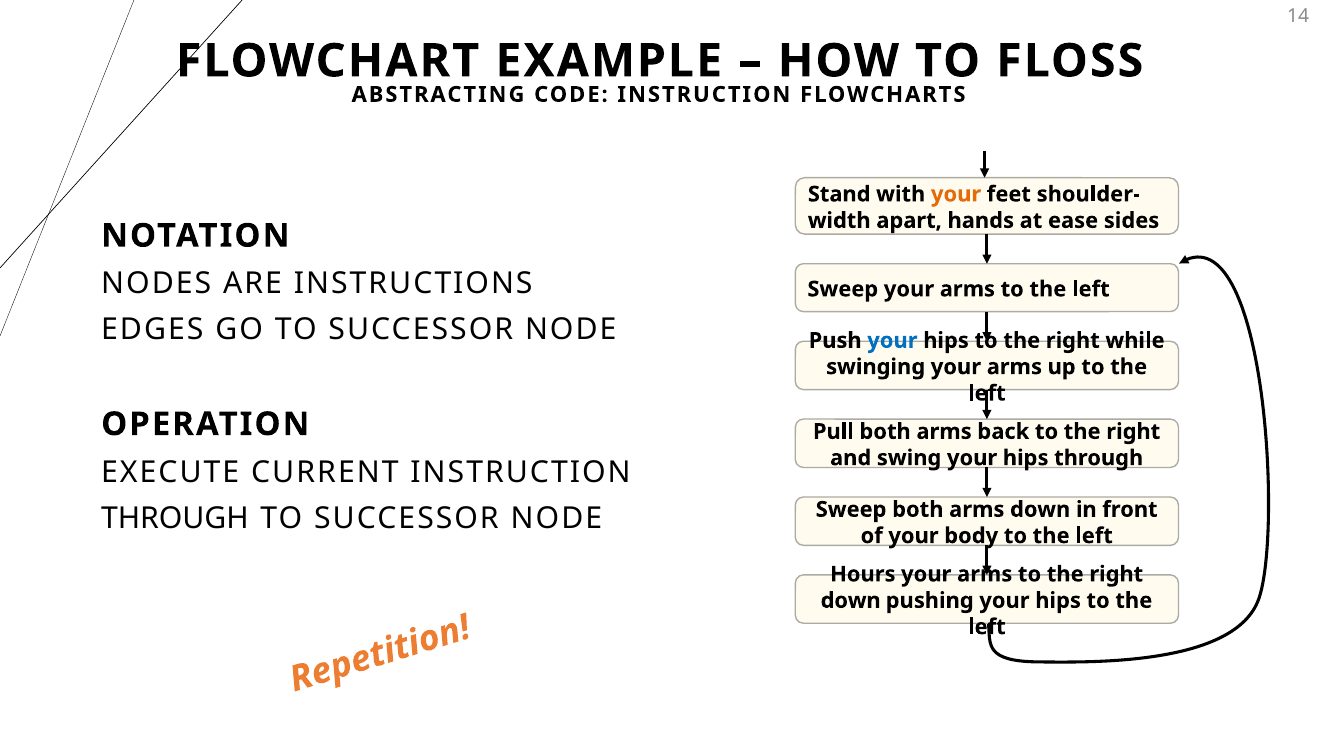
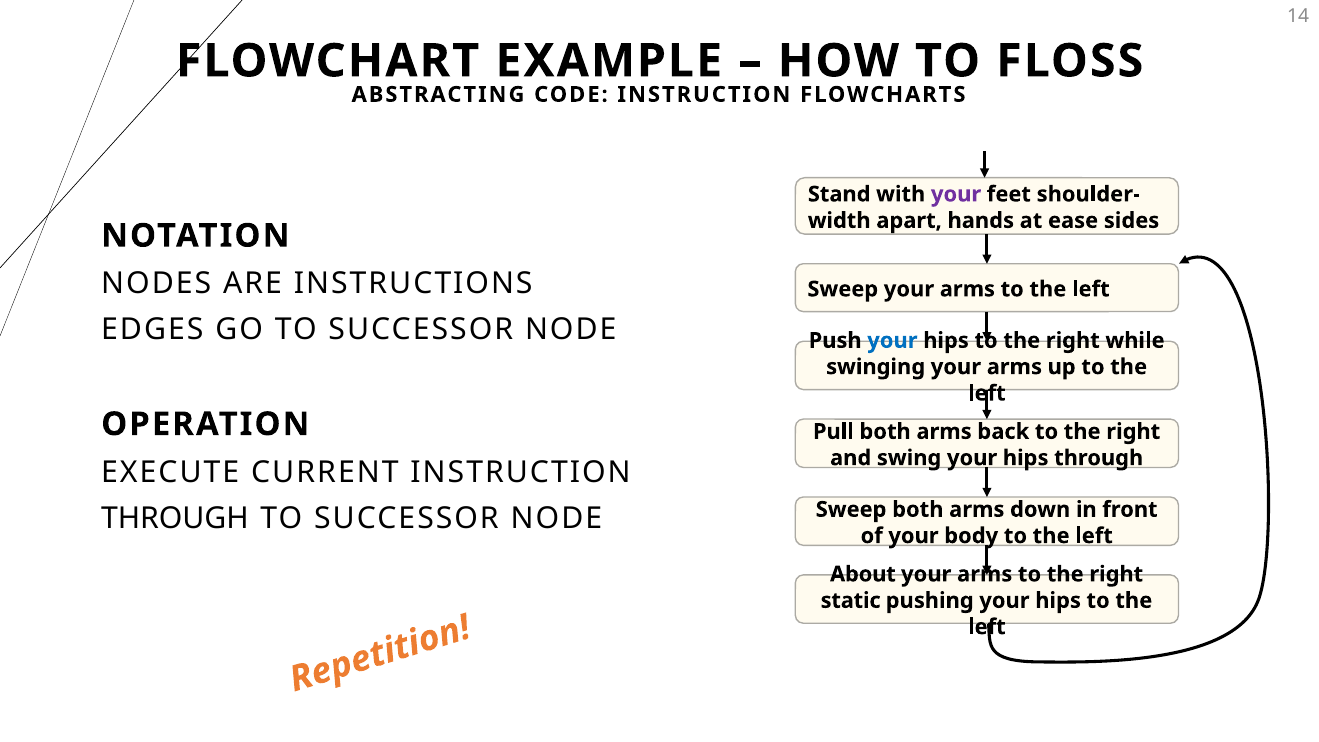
your colour: orange -> purple (956, 194)
Hours: Hours -> About (863, 574)
down: down -> static (851, 601)
